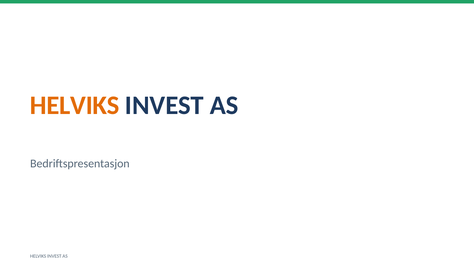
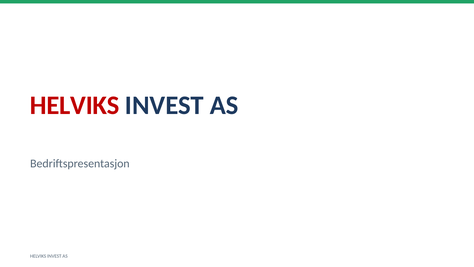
HELVIKS colour: orange -> red (75, 105)
